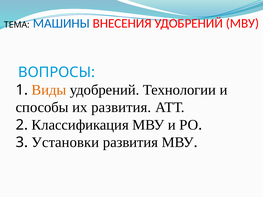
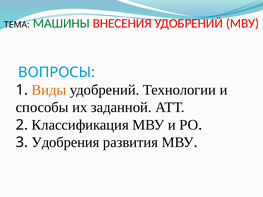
МАШИНЫ colour: blue -> green (61, 23)
их развития: развития -> заданной (121, 107)
Установки: Установки -> Удобрения (66, 143)
